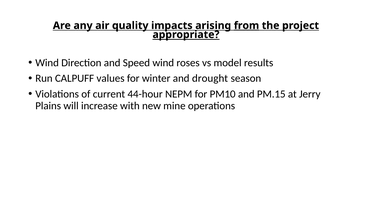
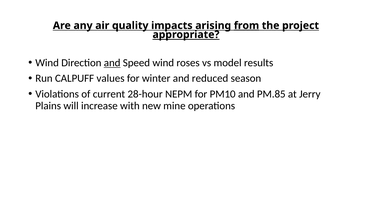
and underline: none -> present (112, 63)
drought: drought -> reduced (210, 78)
44-hour: 44-hour -> 28-hour (145, 94)
PM.15: PM.15 -> PM.85 (271, 94)
